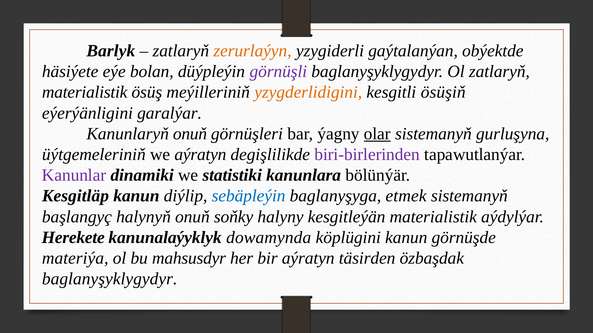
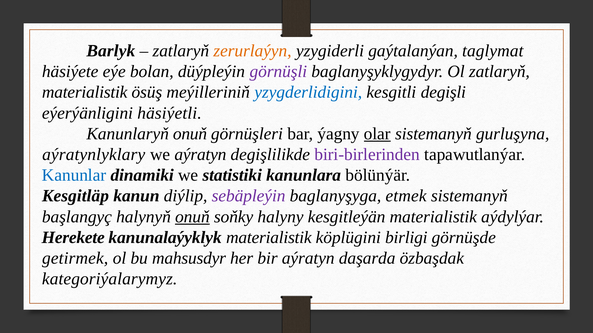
obýektde: obýektde -> taglymat (493, 51)
yzygderlidigini colour: orange -> blue (308, 92)
ösüşiň: ösüşiň -> degişli (443, 92)
garalýar: garalýar -> häsiýetli (169, 113)
üýtgemeleriniň: üýtgemeleriniň -> aýratynlyklary (94, 155)
Kanunlar colour: purple -> blue (74, 176)
sebäpleýin colour: blue -> purple (249, 196)
onuň underline: none -> present (192, 217)
kanunalaýyklyk dowamynda: dowamynda -> materialistik (269, 238)
köplügini kanun: kanun -> birligi (406, 238)
materiýa: materiýa -> getirmek (75, 259)
täsirden: täsirden -> daşarda (367, 259)
baglanyşyklygydyr: baglanyşyklygydyr -> kategoriýalarymyz (110, 279)
